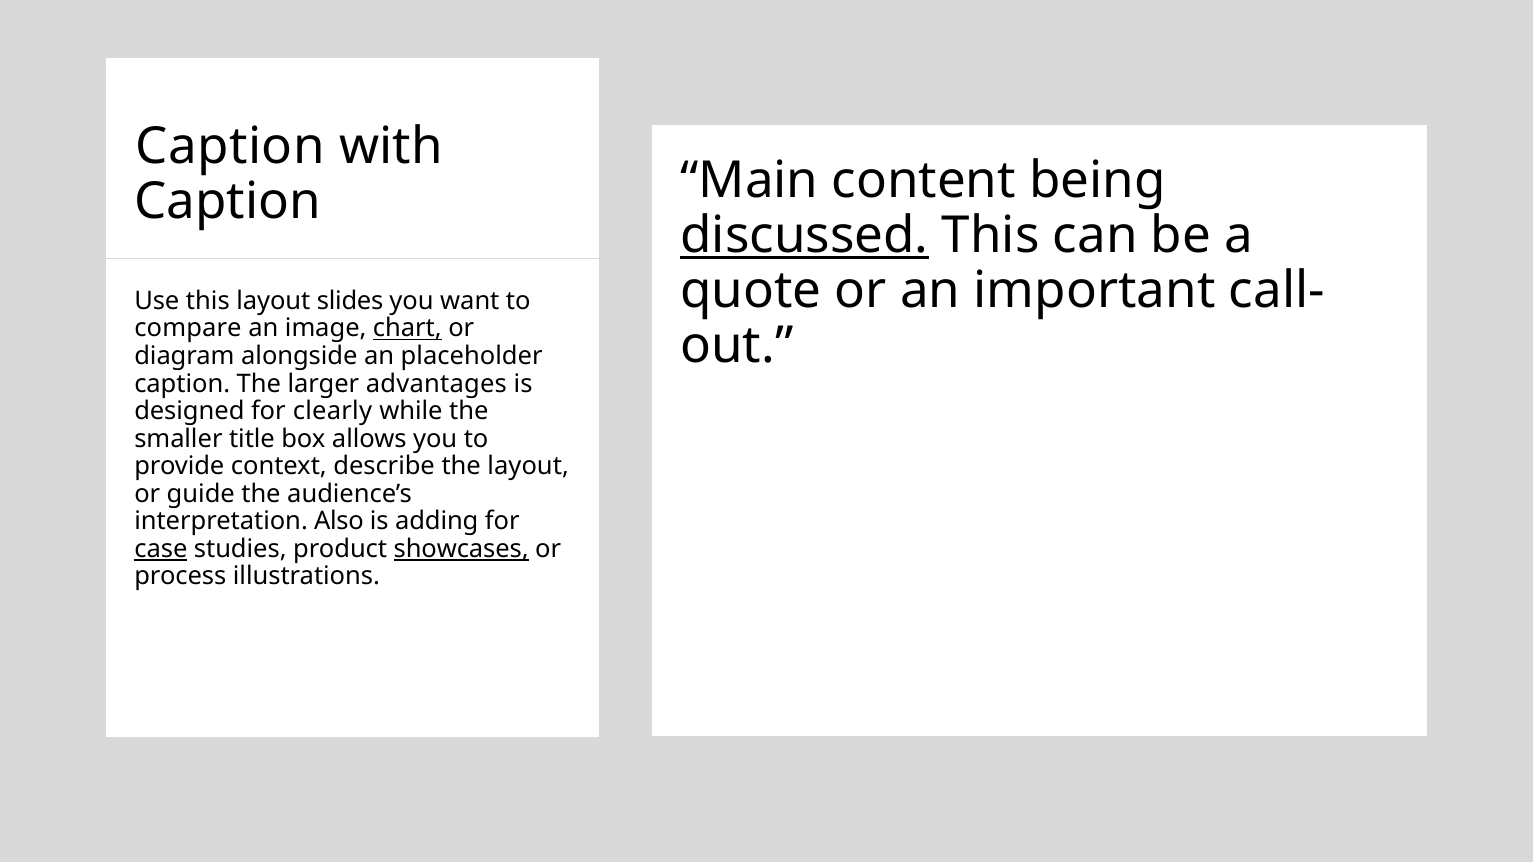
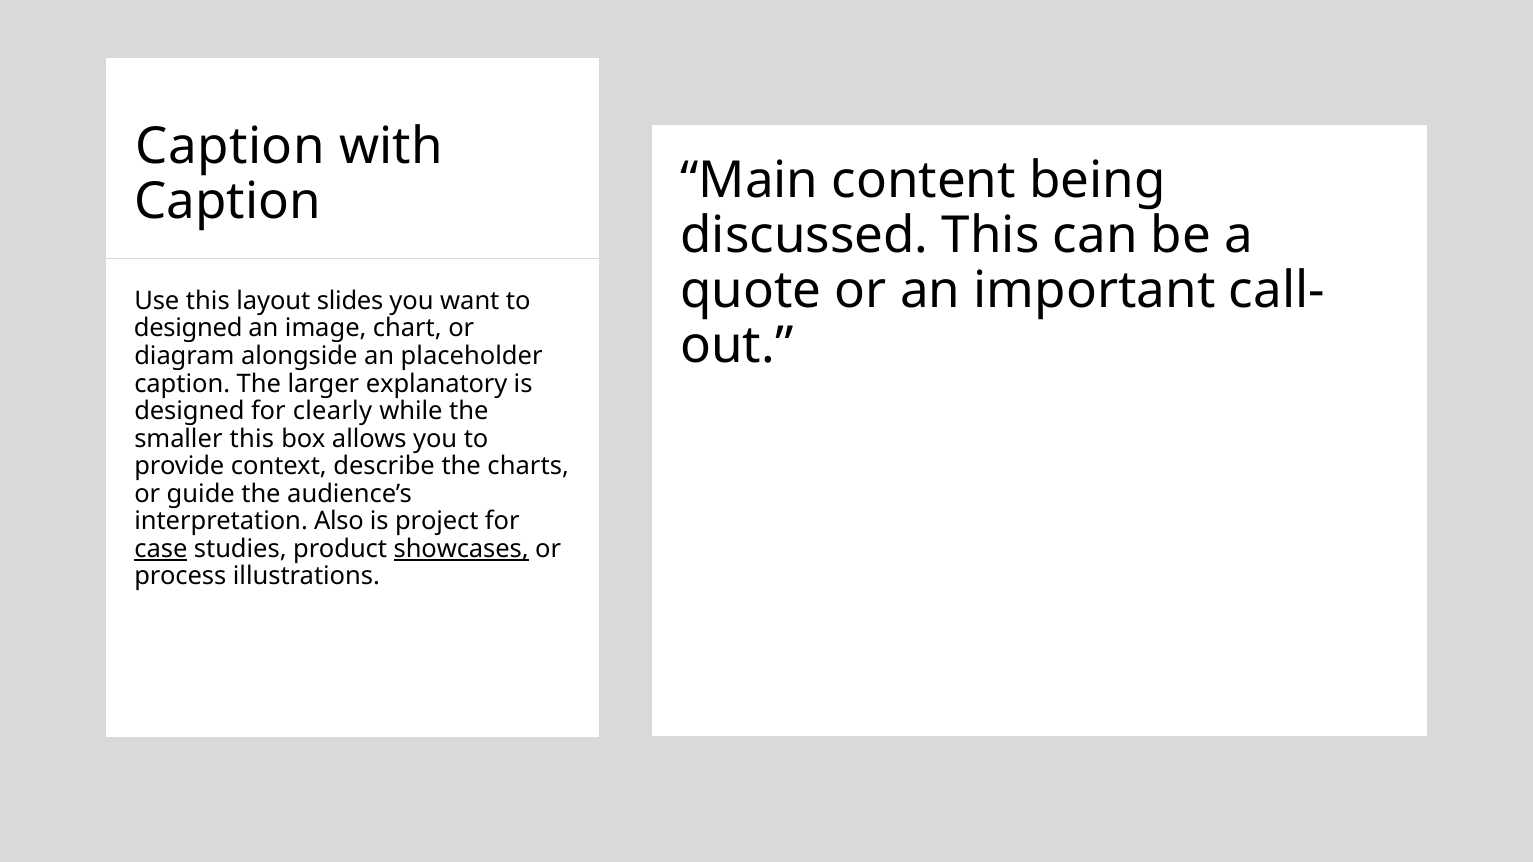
discussed underline: present -> none (805, 235)
compare: compare -> designed (188, 329)
chart underline: present -> none (407, 329)
advantages: advantages -> explanatory (437, 384)
smaller title: title -> this (252, 439)
the layout: layout -> charts (528, 466)
adding: adding -> project (437, 522)
